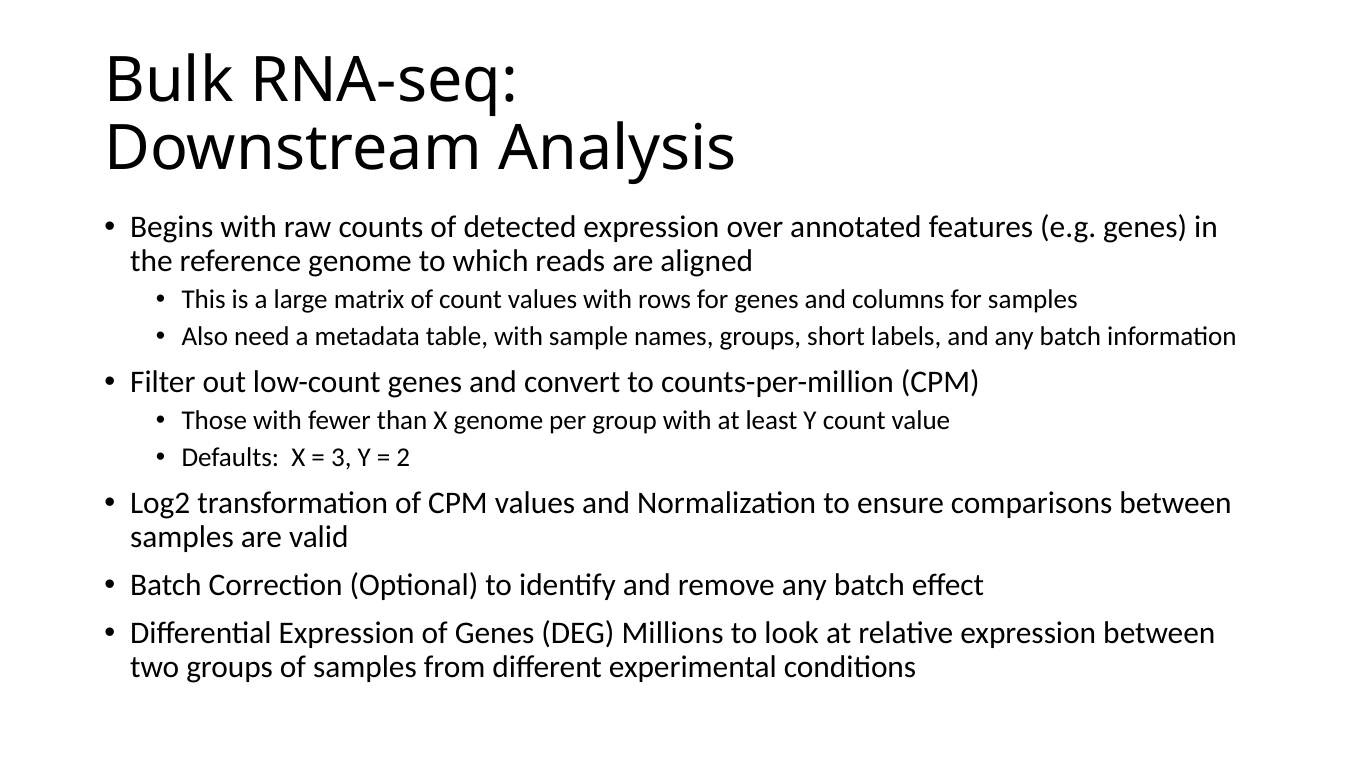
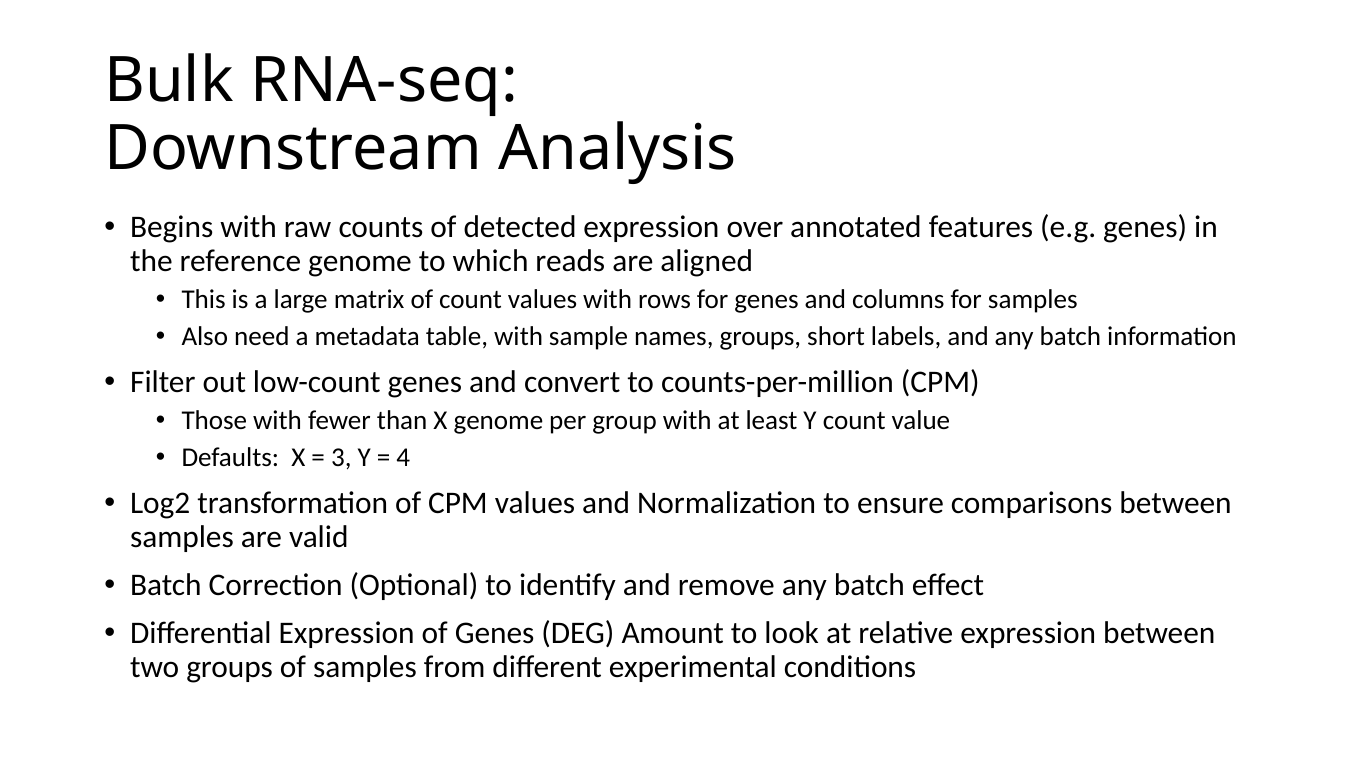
2: 2 -> 4 (403, 457)
Millions: Millions -> Amount (673, 633)
